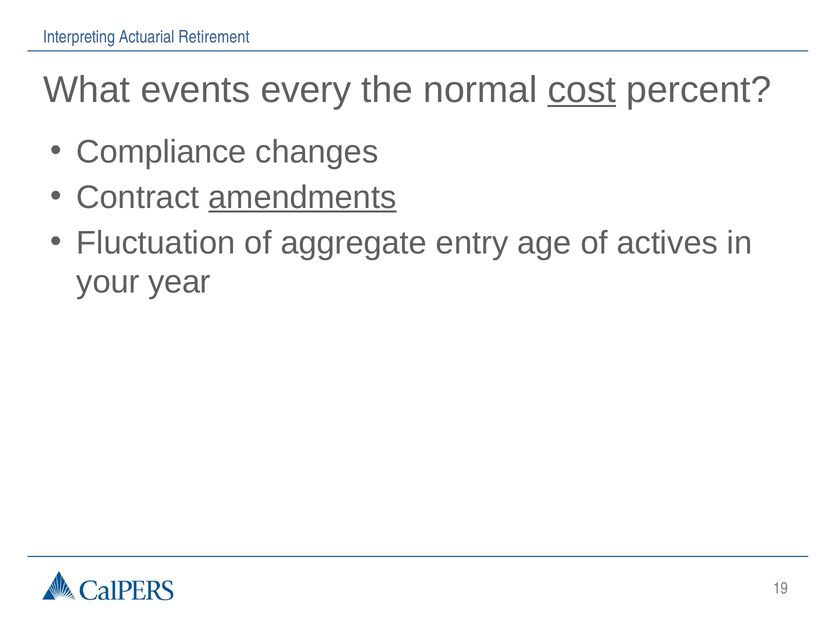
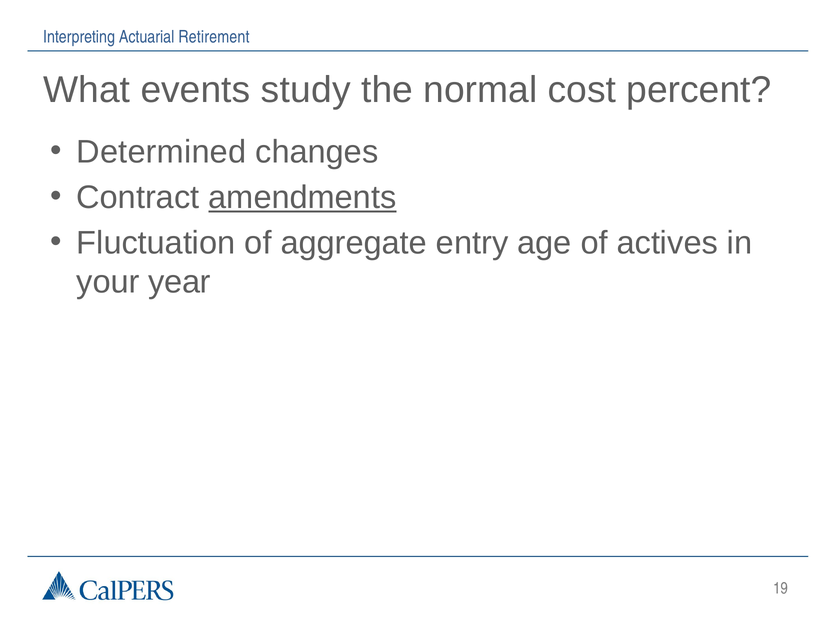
every: every -> study (306, 90)
cost underline: present -> none (582, 90)
Compliance: Compliance -> Determined (161, 152)
